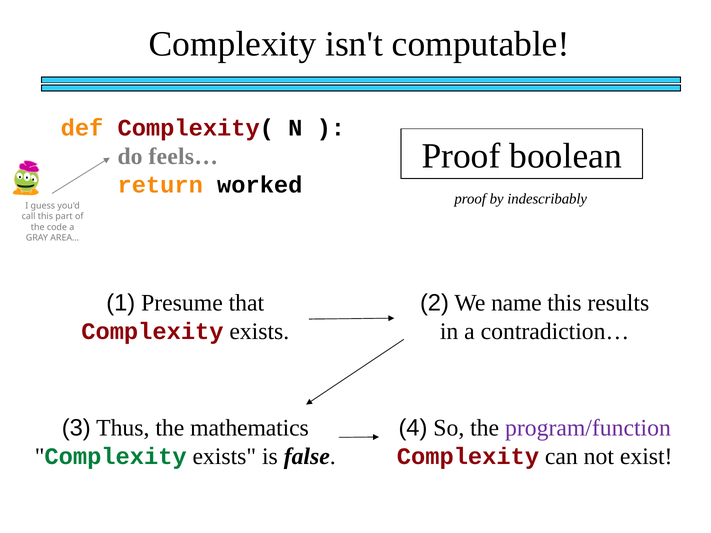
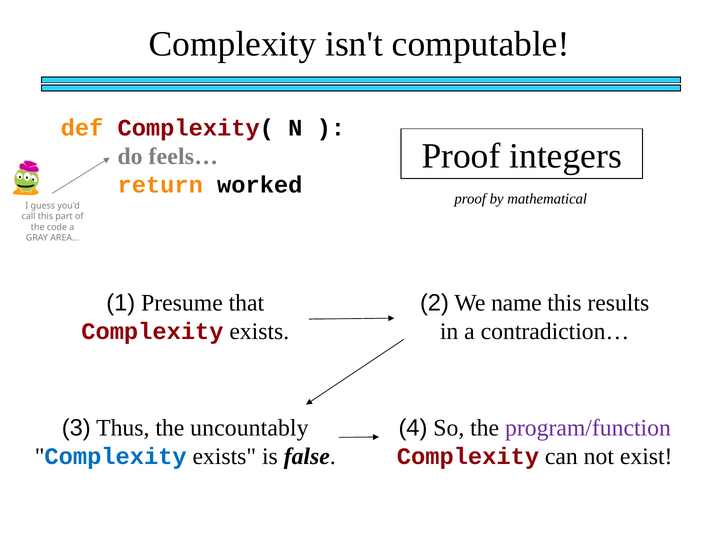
boolean: boolean -> integers (566, 156)
indescribably: indescribably -> mathematical (547, 199)
mathematics: mathematics -> uncountably (249, 428)
Complexity colour: green -> blue (116, 457)
